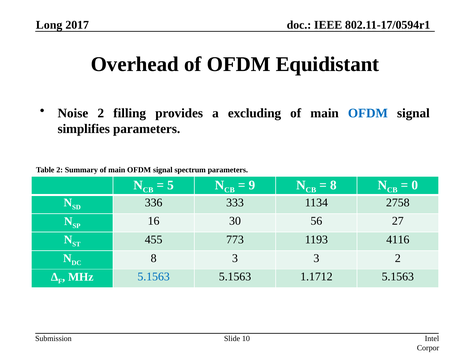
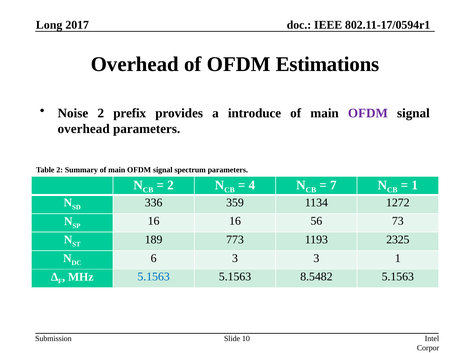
Equidistant: Equidistant -> Estimations (328, 64)
filling: filling -> prefix (130, 113)
excluding: excluding -> introduce (255, 113)
OFDM colour: blue -> purple (368, 113)
simplifies: simplifies -> overhead (84, 129)
5: 5 -> 2 (171, 185)
9: 9 -> 4 (252, 185)
8: 8 -> 7 (333, 185)
0: 0 -> 1 (415, 185)
333: 333 -> 359 (235, 202)
2758: 2758 -> 1272 (398, 202)
16 30: 30 -> 16 (235, 221)
27: 27 -> 73 (398, 221)
455: 455 -> 189 (154, 239)
4116: 4116 -> 2325 (398, 239)
8: 8 -> 6 (154, 258)
3 2: 2 -> 1 (398, 258)
1.1712: 1.1712 -> 8.5482 (316, 276)
